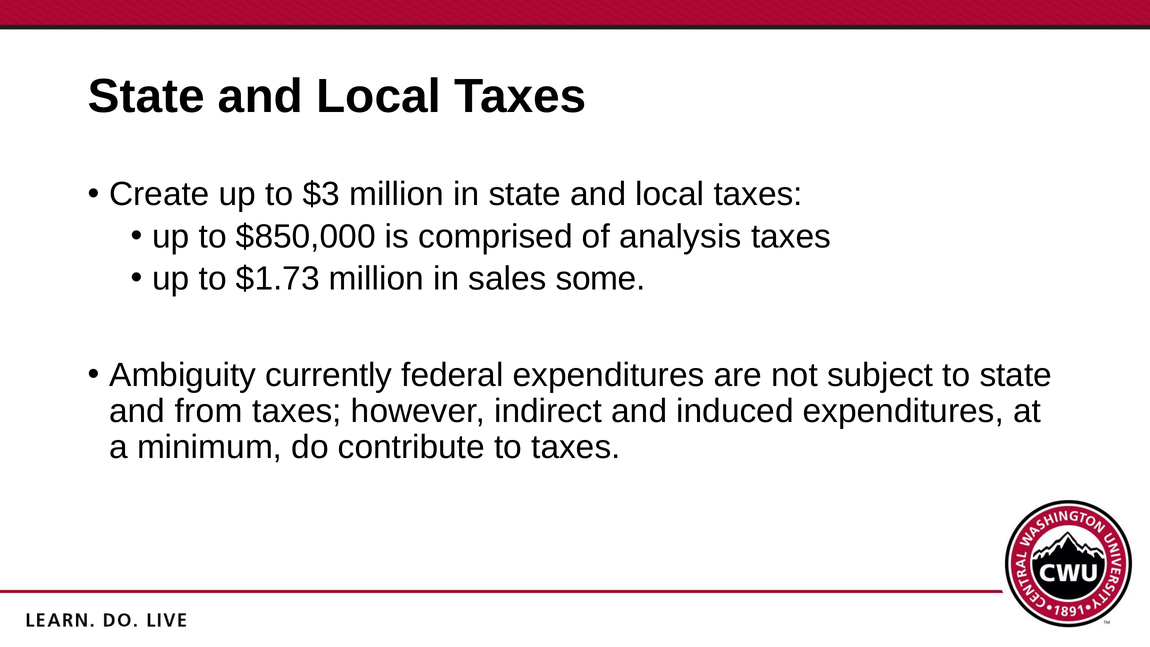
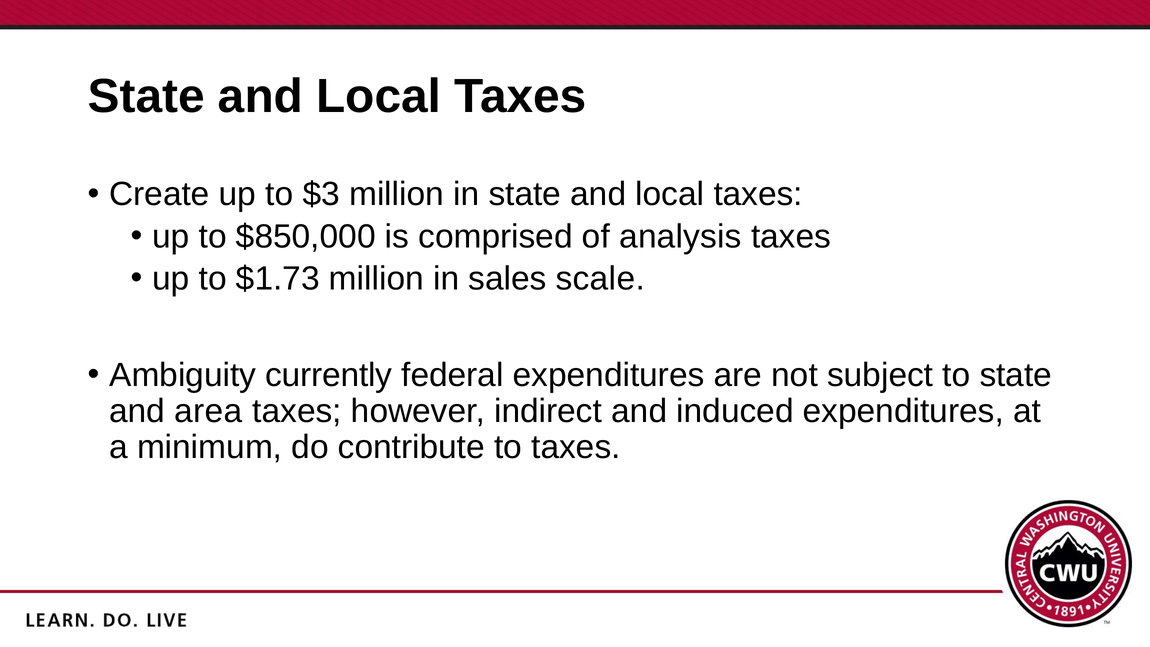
some: some -> scale (600, 279)
from: from -> area (209, 411)
